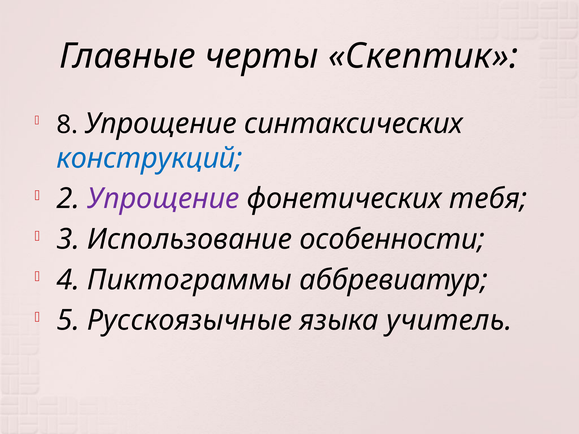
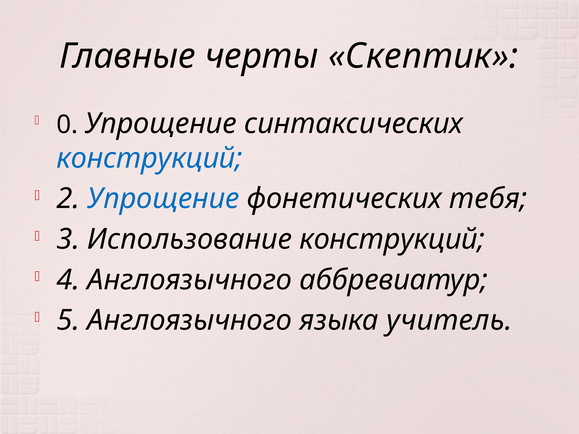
8: 8 -> 0 (67, 125)
Упрощение colour: purple -> blue (163, 199)
Использование особенности: особенности -> конструкций (392, 239)
4 Пиктограммы: Пиктограммы -> Англоязычного (190, 280)
5 Русскоязычные: Русскоязычные -> Англоязычного (190, 320)
